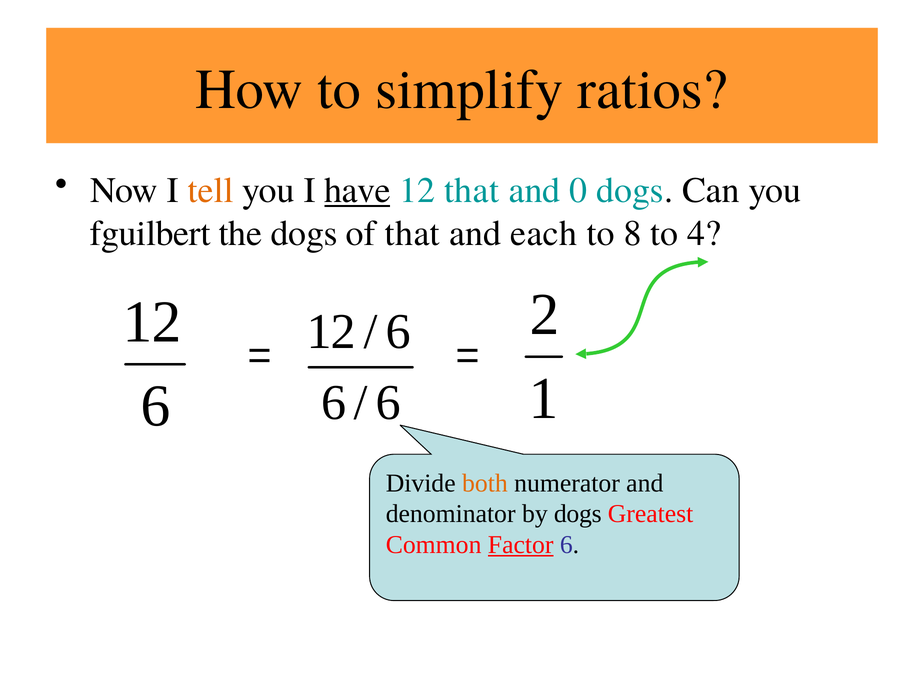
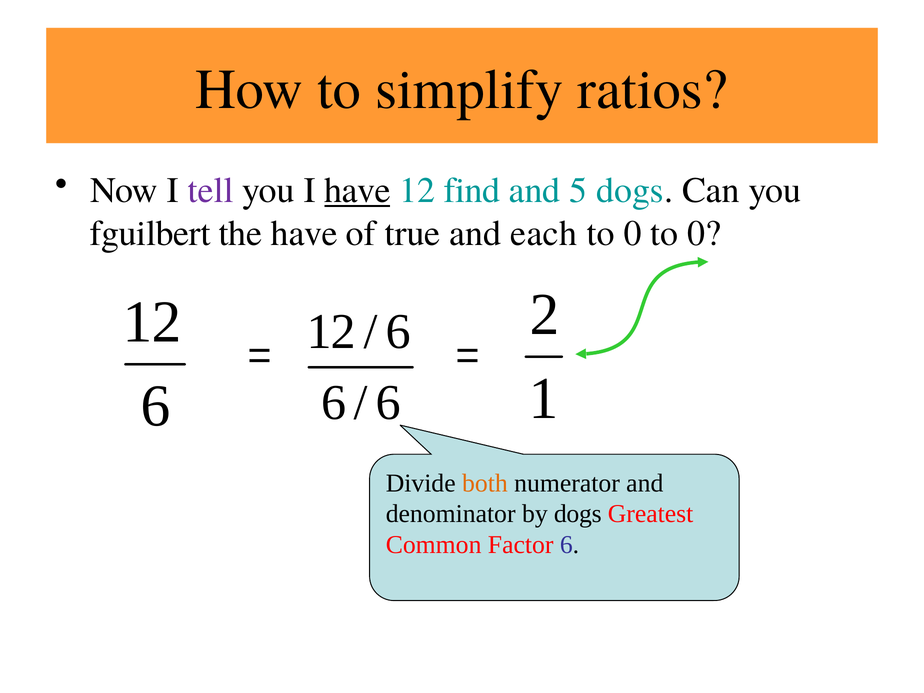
tell colour: orange -> purple (211, 190)
12 that: that -> find (472, 190)
0: 0 -> 5 (578, 190)
the dogs: dogs -> have (304, 234)
of that: that -> true (413, 234)
8: 8 -> 0 (632, 234)
4: 4 -> 0 (704, 234)
Factor underline: present -> none (521, 545)
